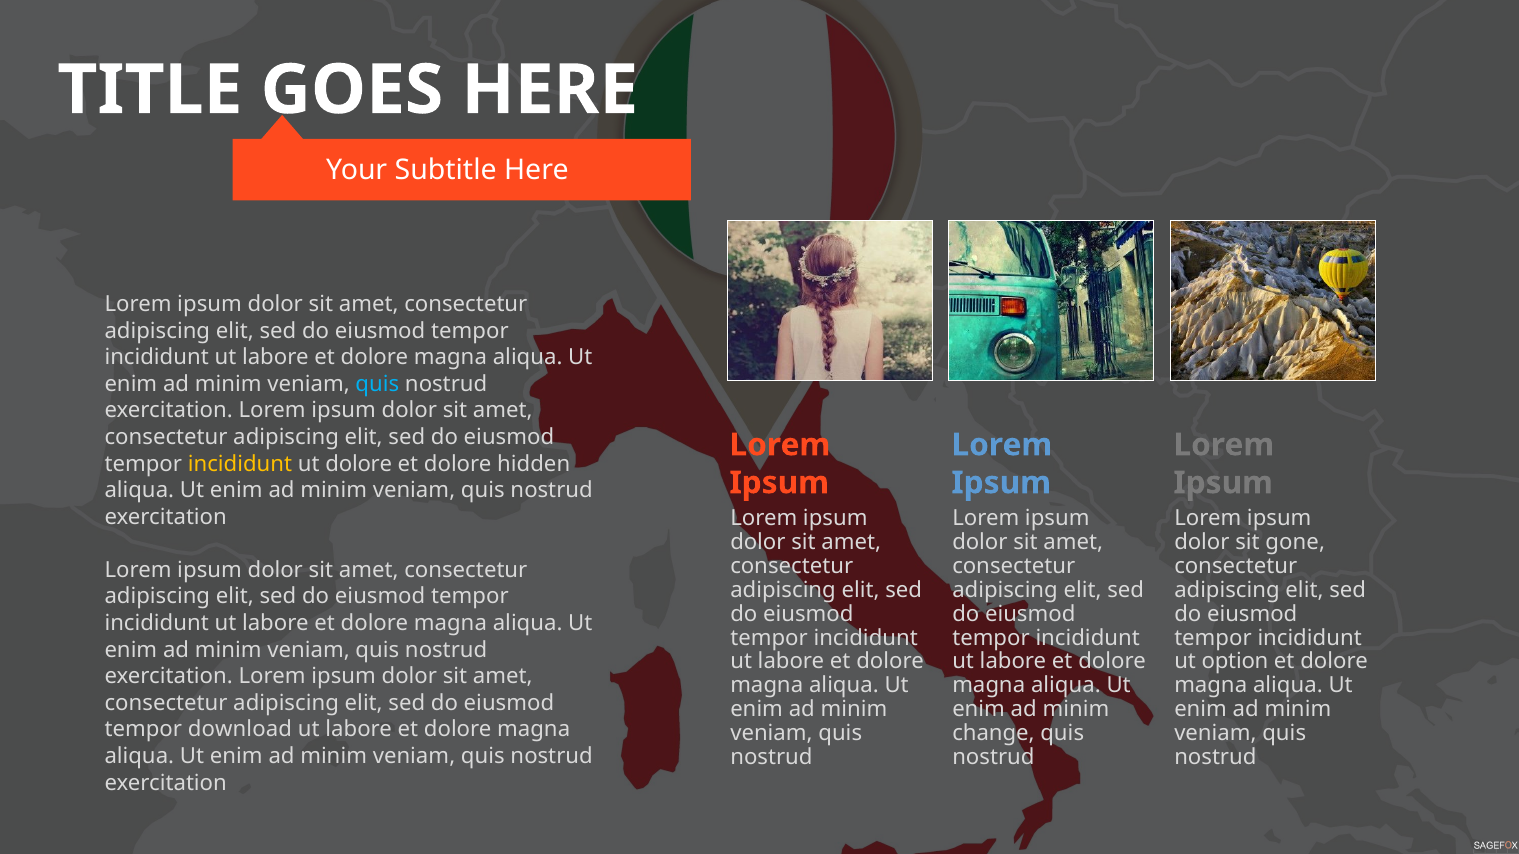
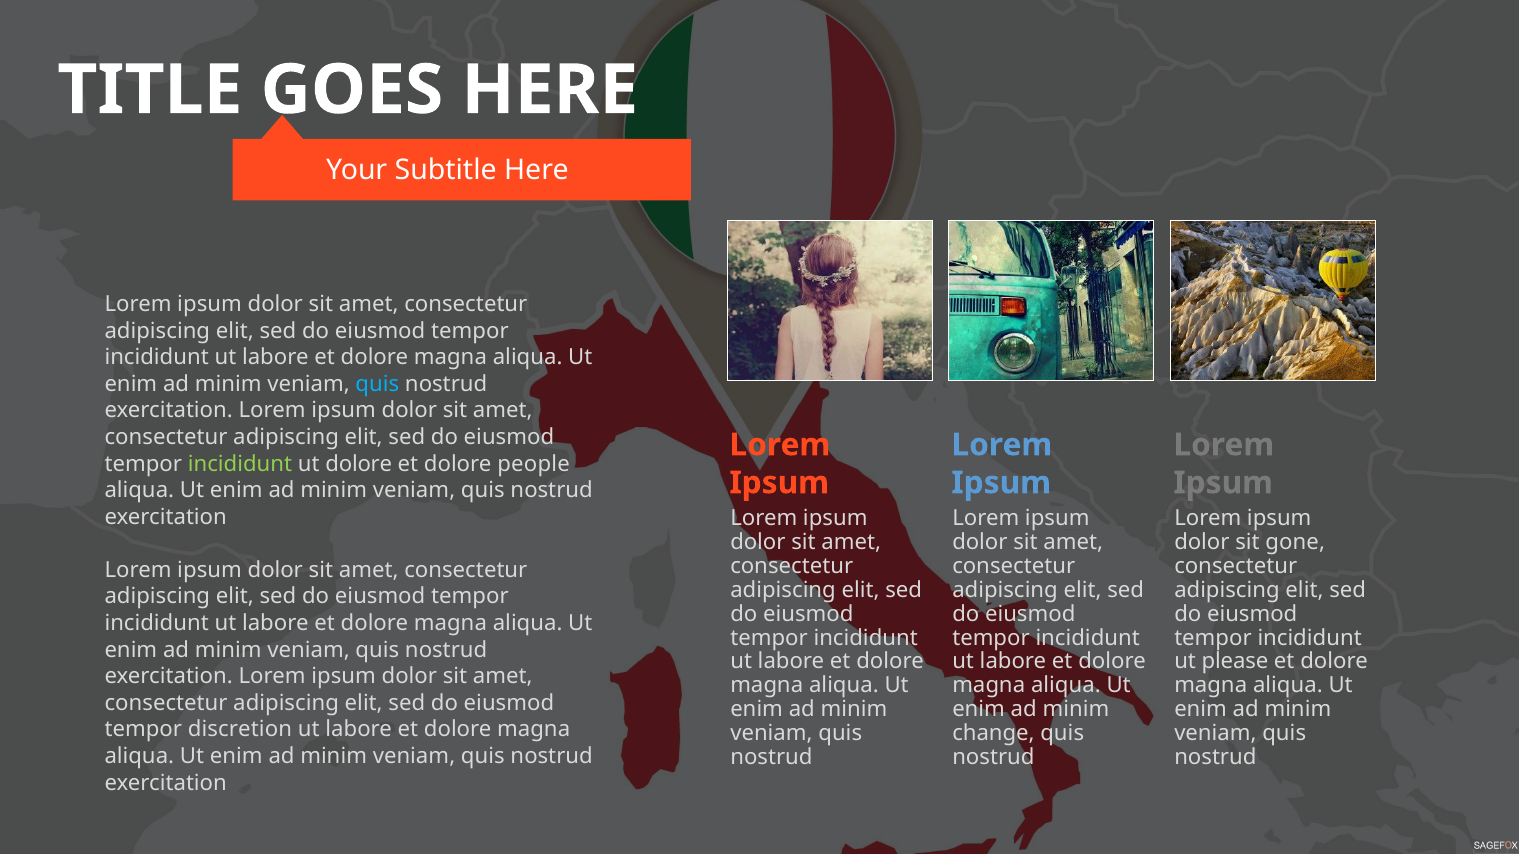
incididunt colour: yellow -> light green (240, 464)
hidden: hidden -> people (534, 464)
option: option -> please (1235, 662)
download: download -> discretion (240, 730)
